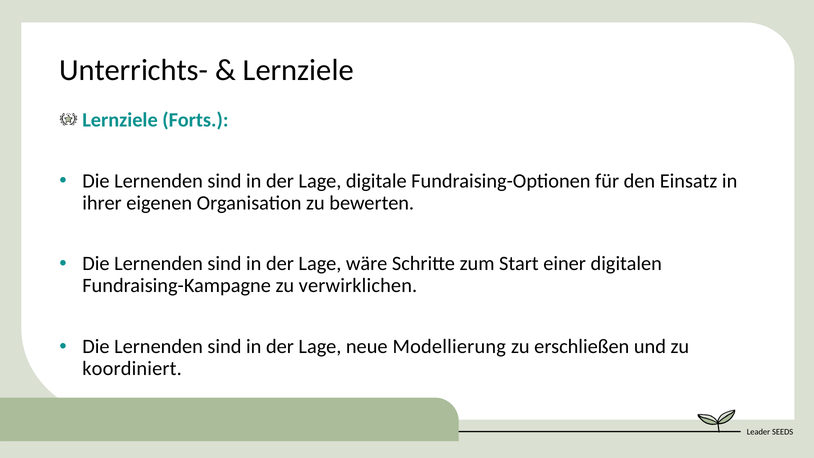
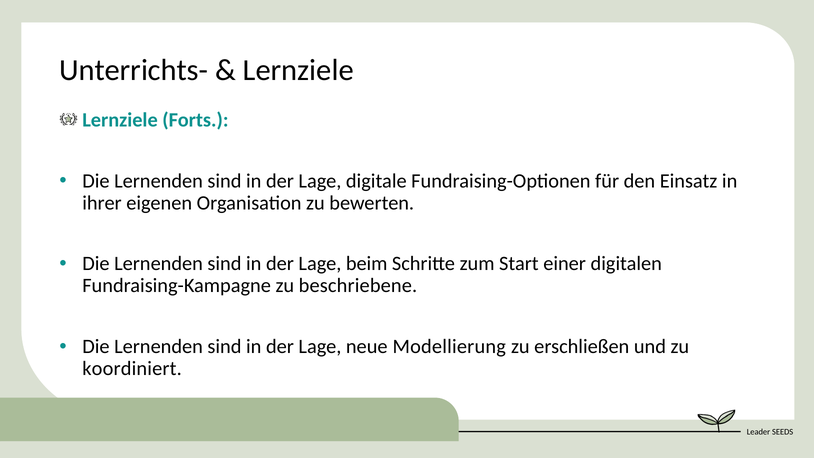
wäre: wäre -> beim (367, 264)
verwirklichen: verwirklichen -> beschriebene (358, 286)
